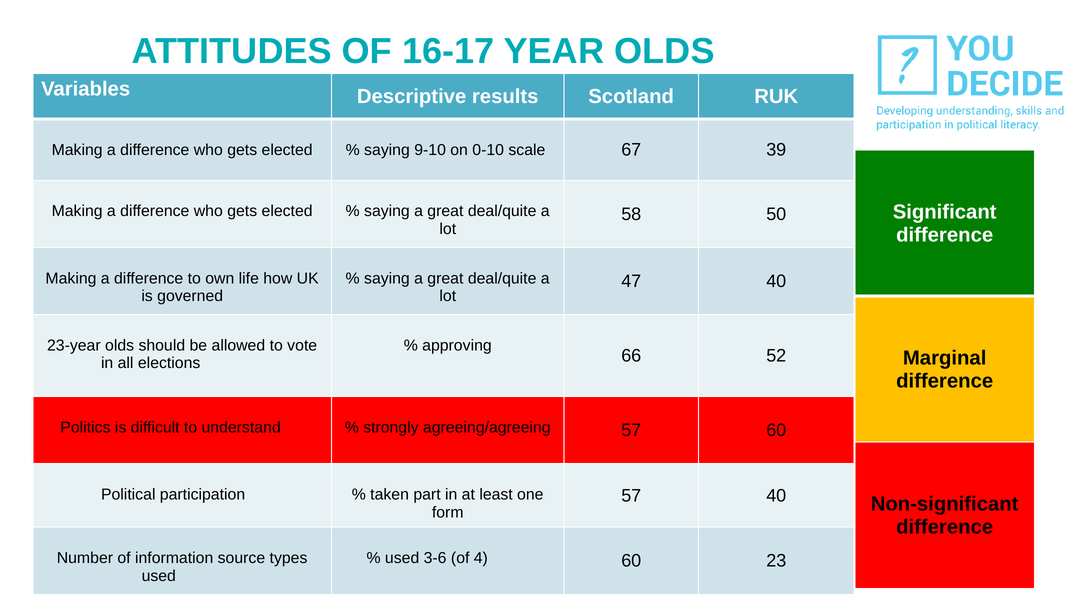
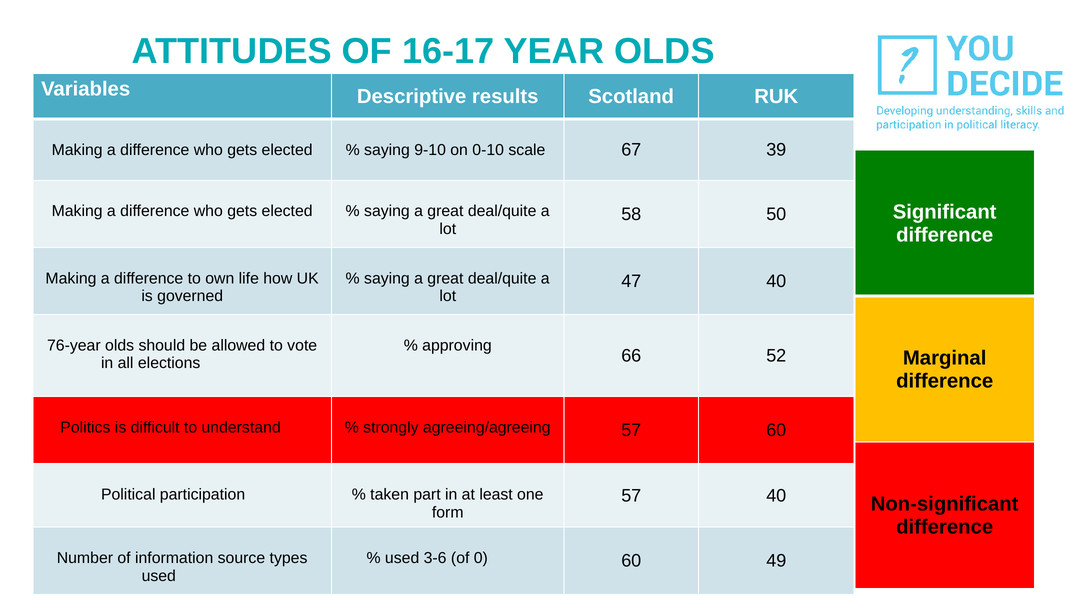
23-year: 23-year -> 76-year (74, 345)
4: 4 -> 0 (481, 558)
23: 23 -> 49 (776, 561)
